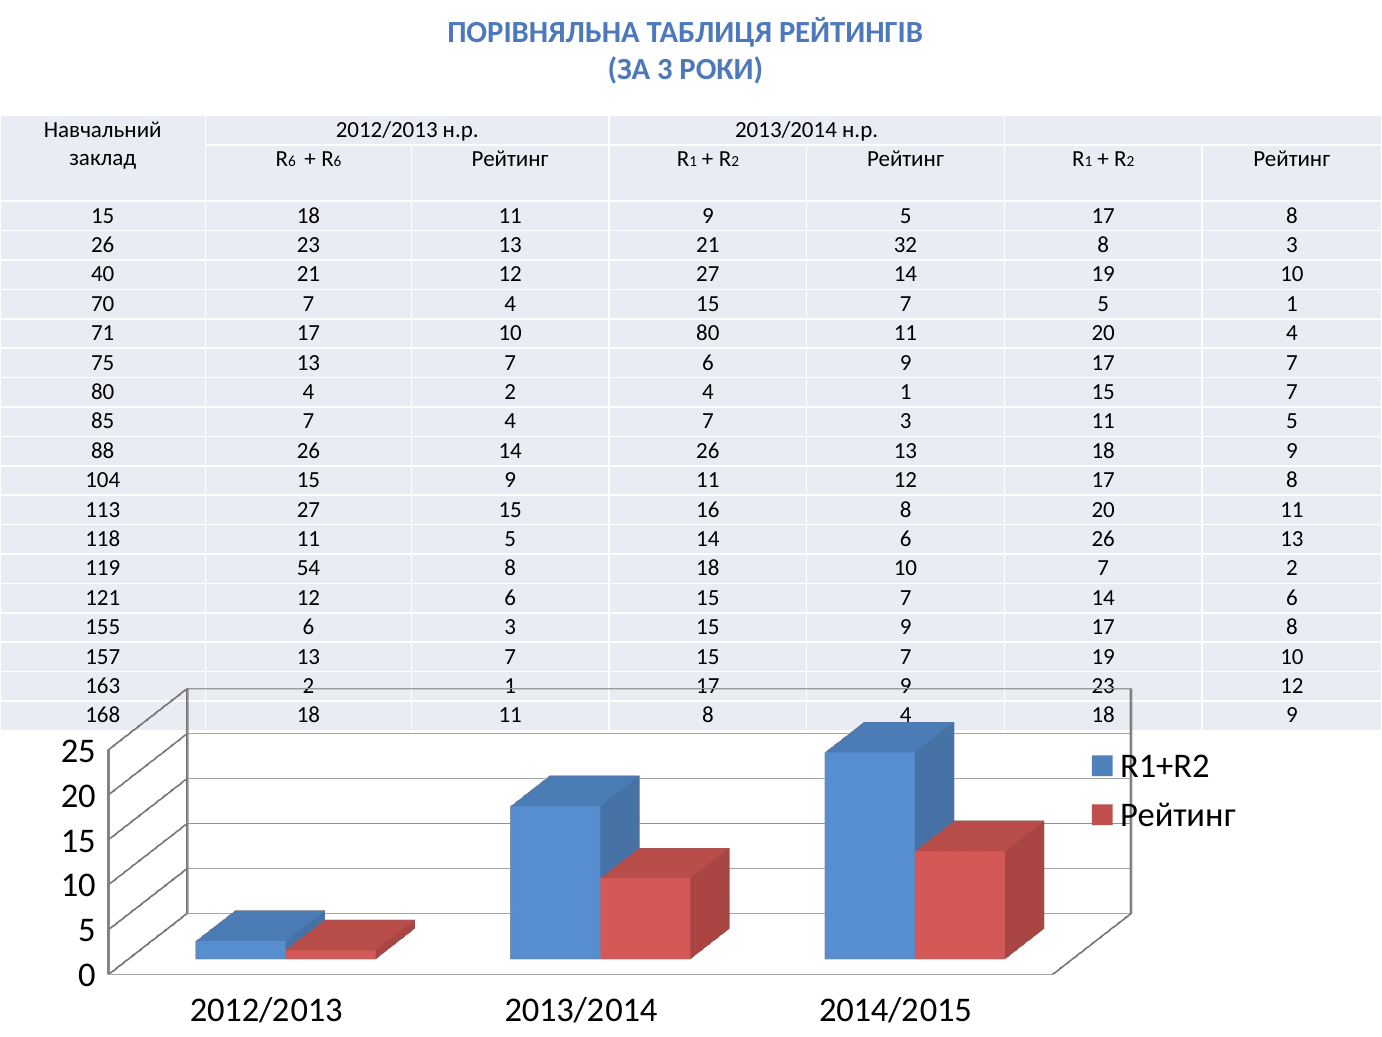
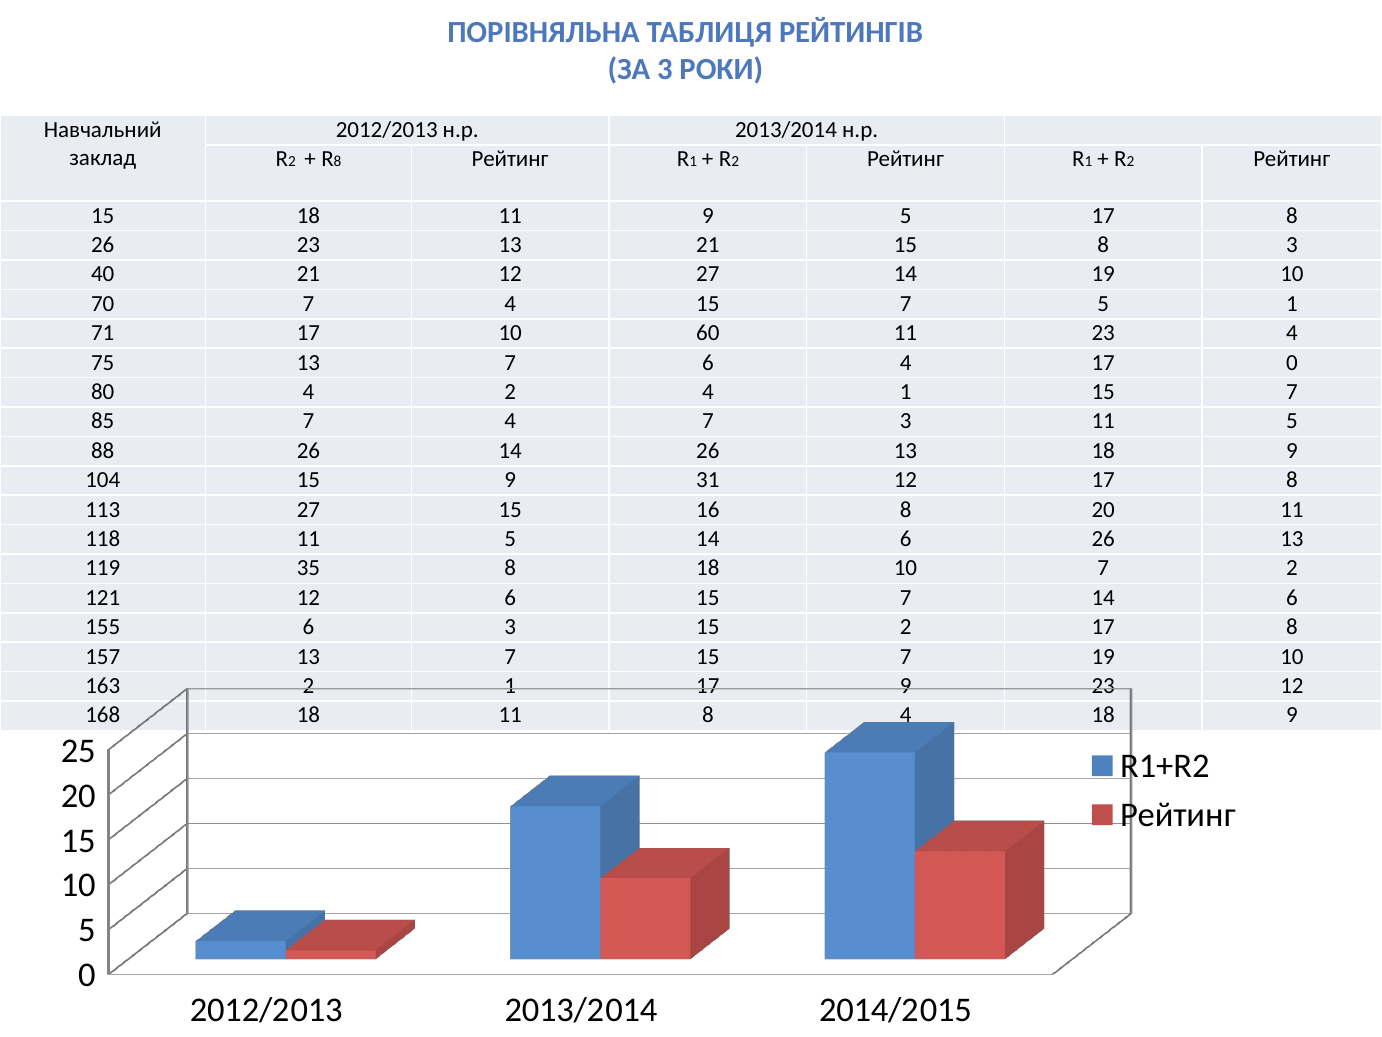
6: 6 -> 2 (292, 162)
6: 6 -> 8 (338, 162)
21 32: 32 -> 15 (906, 245)
10 80: 80 -> 60 (708, 333)
11 20: 20 -> 23 (1103, 333)
6 9: 9 -> 4 (906, 362)
17 7: 7 -> 0 (1292, 362)
9 11: 11 -> 31 (708, 480)
54: 54 -> 35 (308, 568)
3 15 9: 9 -> 2 (906, 627)
